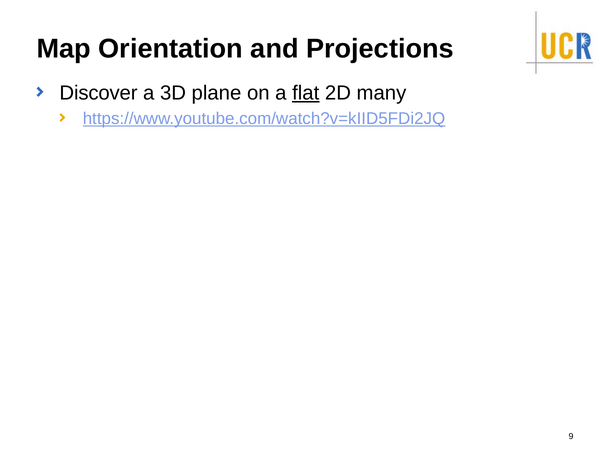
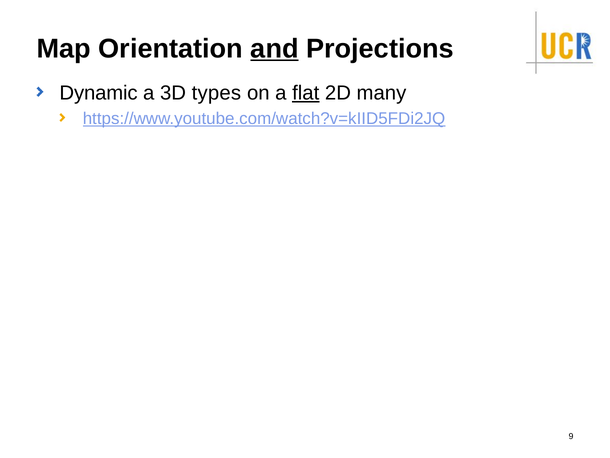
and underline: none -> present (275, 49)
Discover: Discover -> Dynamic (99, 93)
plane: plane -> types (216, 93)
